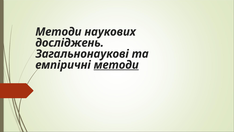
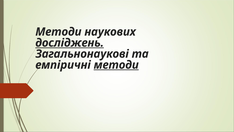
досліджень underline: none -> present (70, 43)
